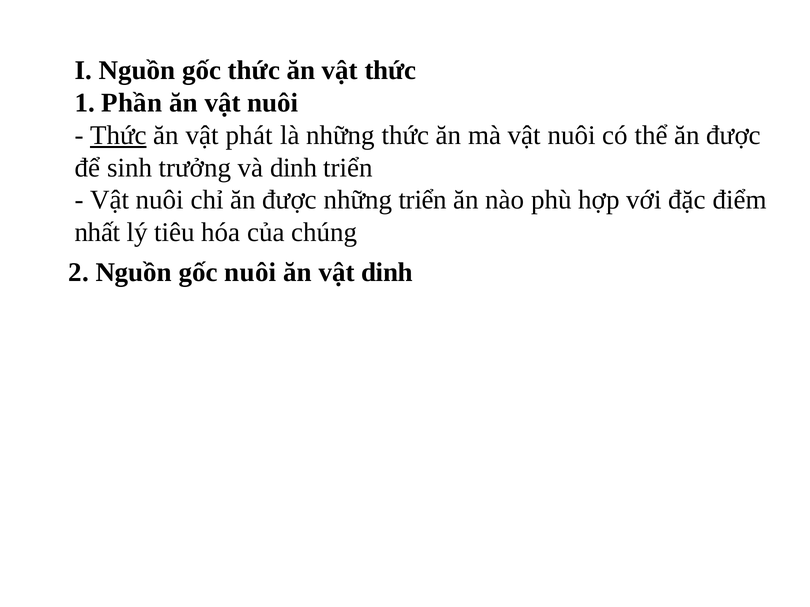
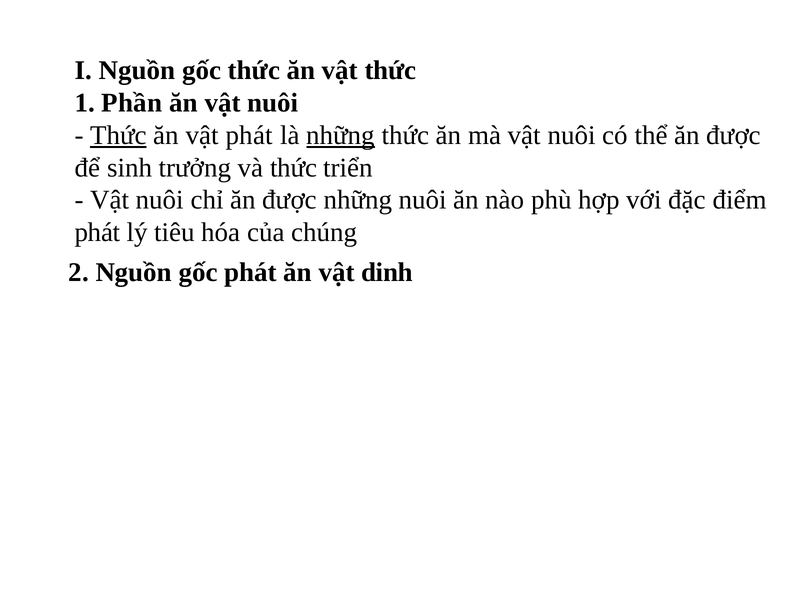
những underline: none -> present (341, 135)
và dinh: dinh -> thức (294, 168)
những triển: triển -> nuôi (423, 200)
nhất: nhất -> phát (98, 233)
gốc nuôi: nuôi -> phát (251, 272)
